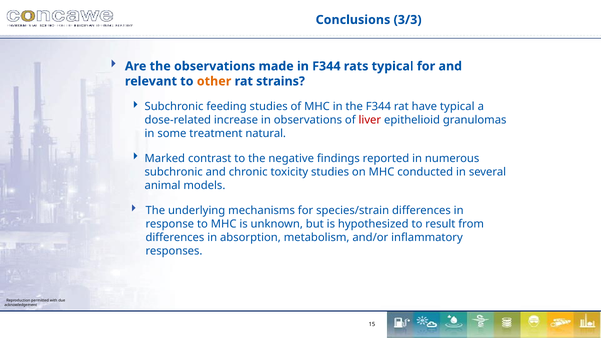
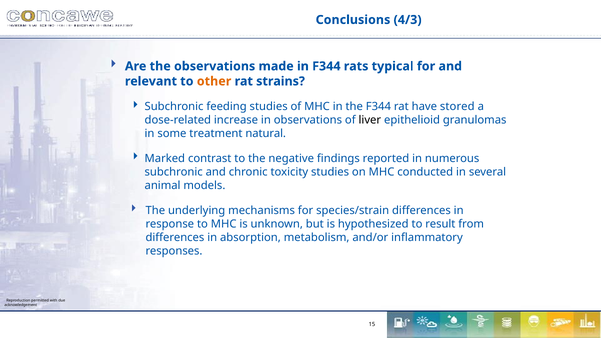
3/3: 3/3 -> 4/3 (408, 20)
have typical: typical -> stored (457, 107)
liver colour: red -> black (370, 120)
